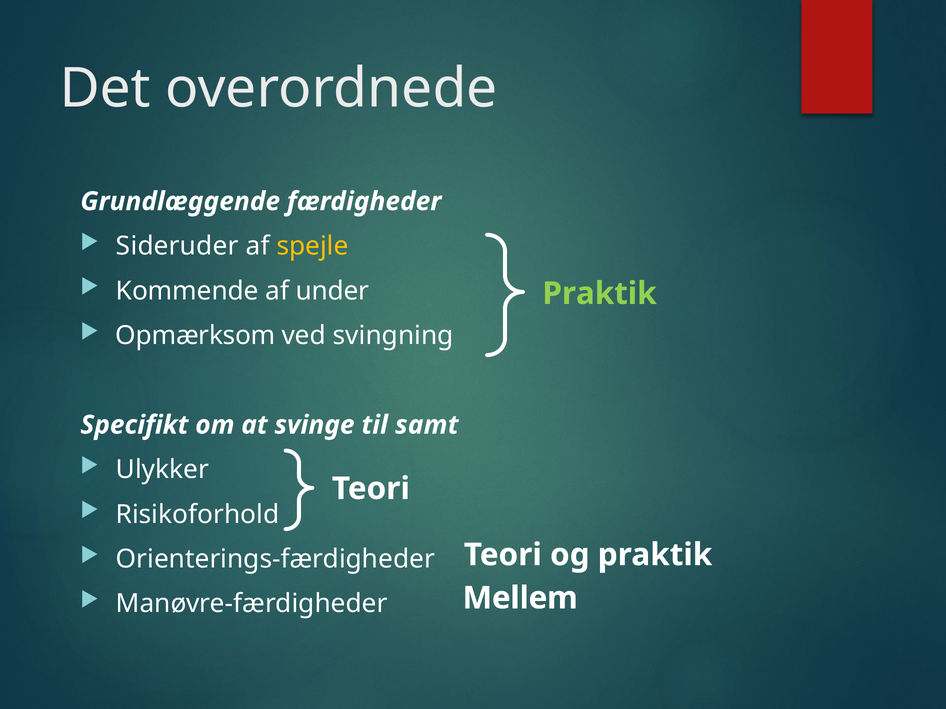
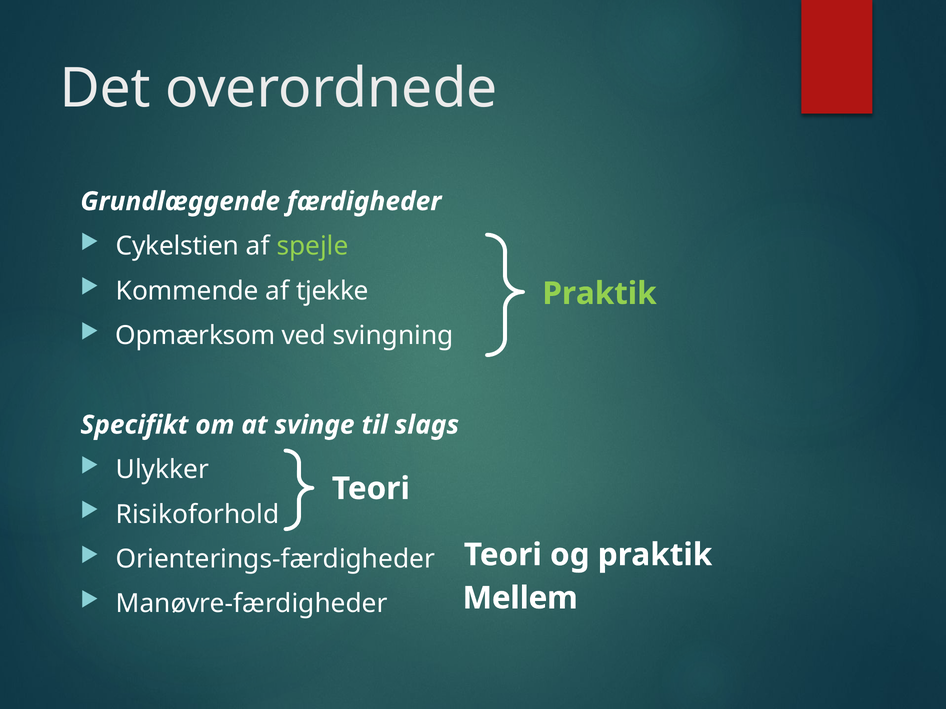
Sideruder: Sideruder -> Cykelstien (178, 246)
spejle colour: yellow -> light green (313, 246)
under: under -> tjekke (332, 291)
samt: samt -> slags (427, 425)
